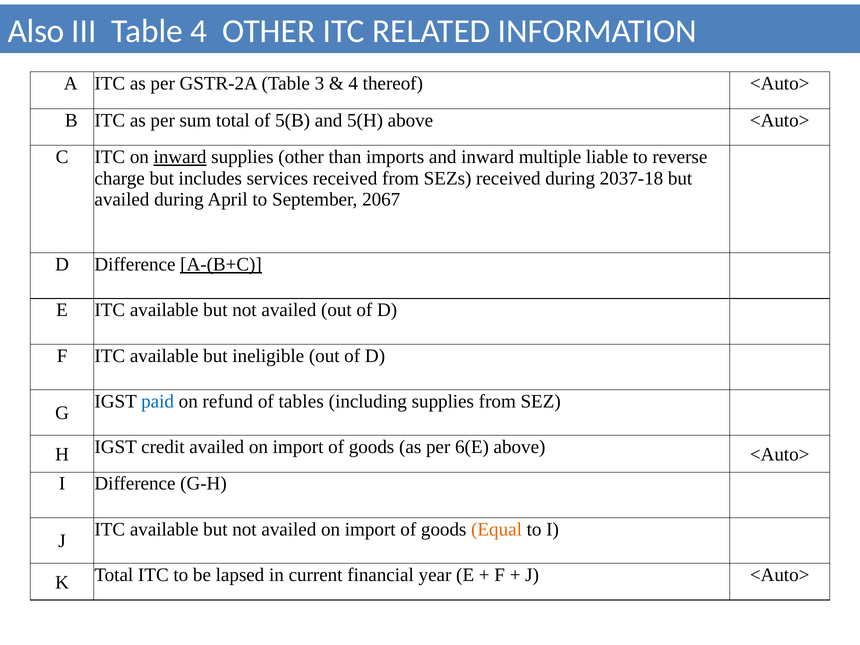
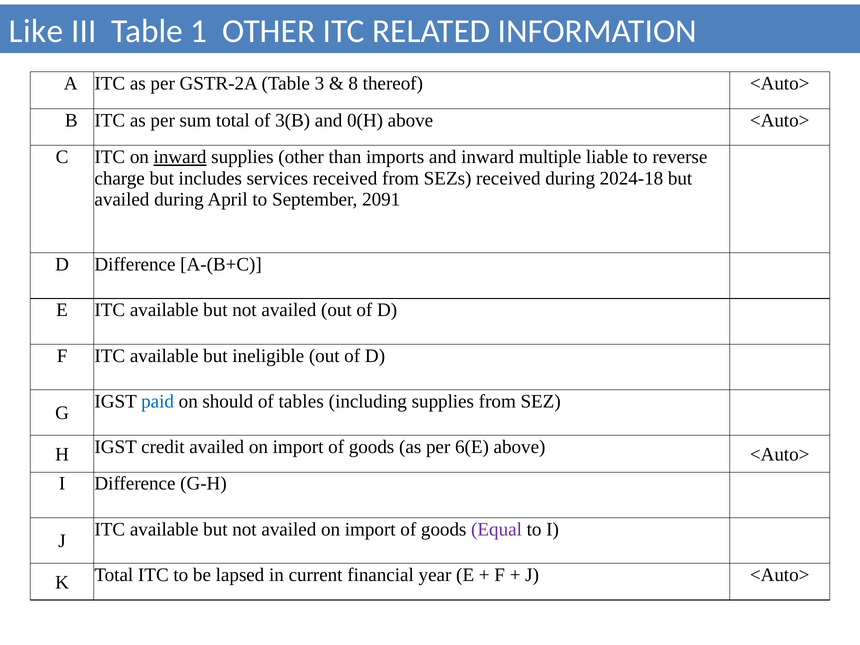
Also: Also -> Like (36, 31)
Table 4: 4 -> 1 (199, 31)
4: 4 -> 8 (353, 84)
5(B: 5(B -> 3(B (293, 120)
5(H: 5(H -> 0(H (365, 120)
2037-18: 2037-18 -> 2024-18 (631, 178)
2067: 2067 -> 2091 (381, 199)
A-(B+C underline: present -> none (221, 265)
refund: refund -> should (228, 401)
Equal colour: orange -> purple (497, 529)
